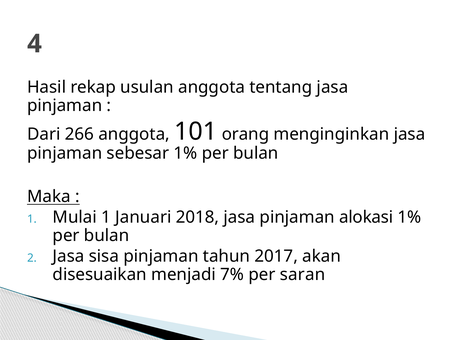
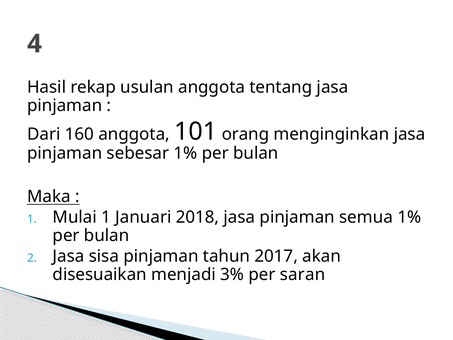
266: 266 -> 160 (79, 134)
alokasi: alokasi -> semua (366, 217)
7%: 7% -> 3% (232, 274)
